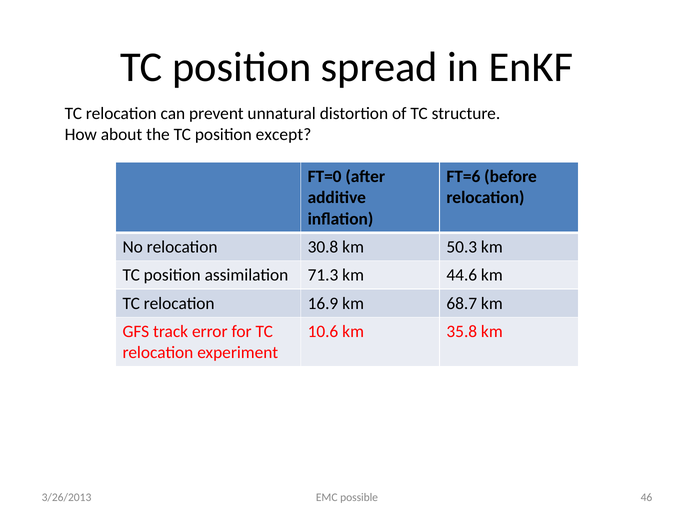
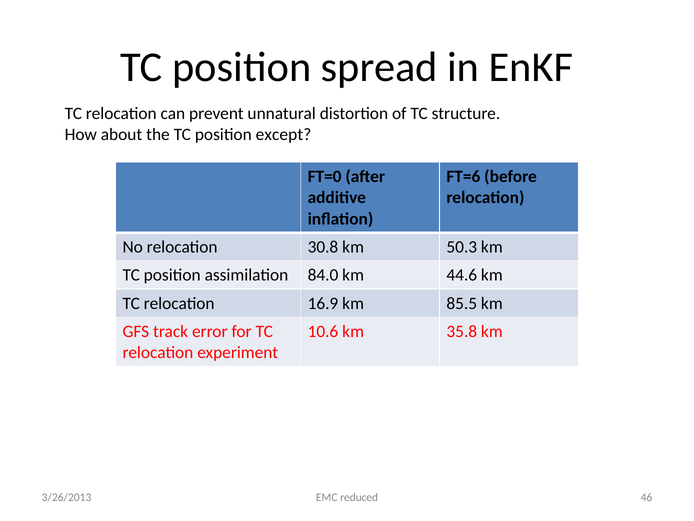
71.3: 71.3 -> 84.0 (323, 275)
68.7: 68.7 -> 85.5 (462, 303)
possible: possible -> reduced (359, 497)
